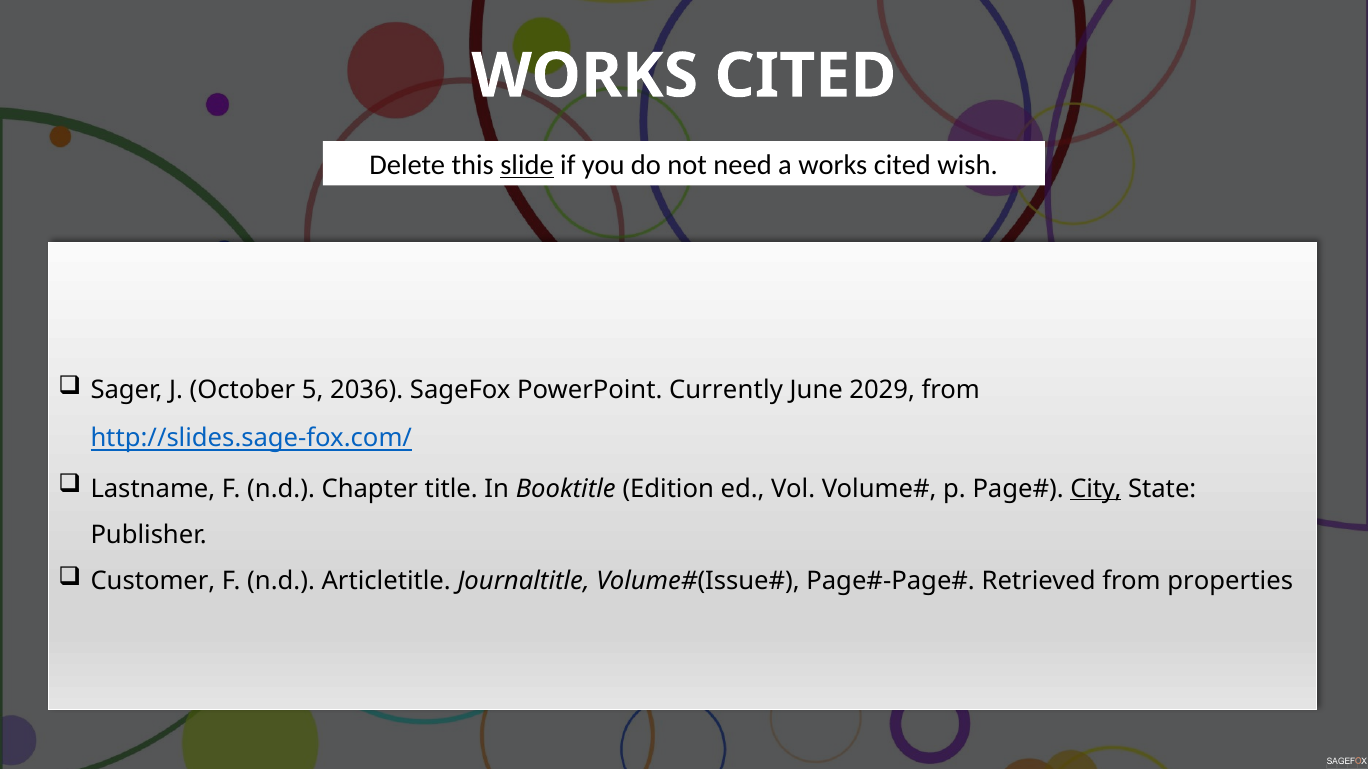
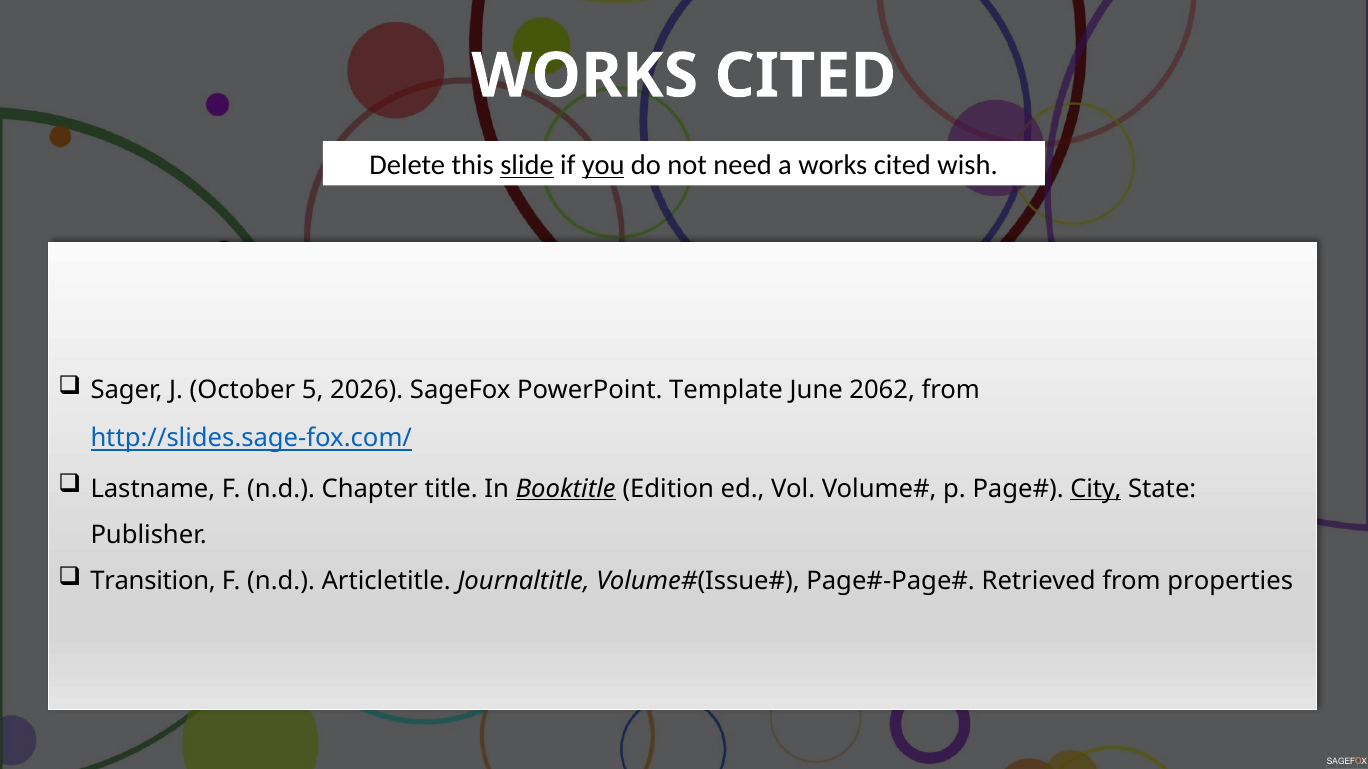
you underline: none -> present (603, 165)
2036: 2036 -> 2026 (367, 390)
Currently: Currently -> Template (726, 390)
2029: 2029 -> 2062 (882, 390)
Booktitle underline: none -> present (566, 489)
Customer: Customer -> Transition (153, 581)
